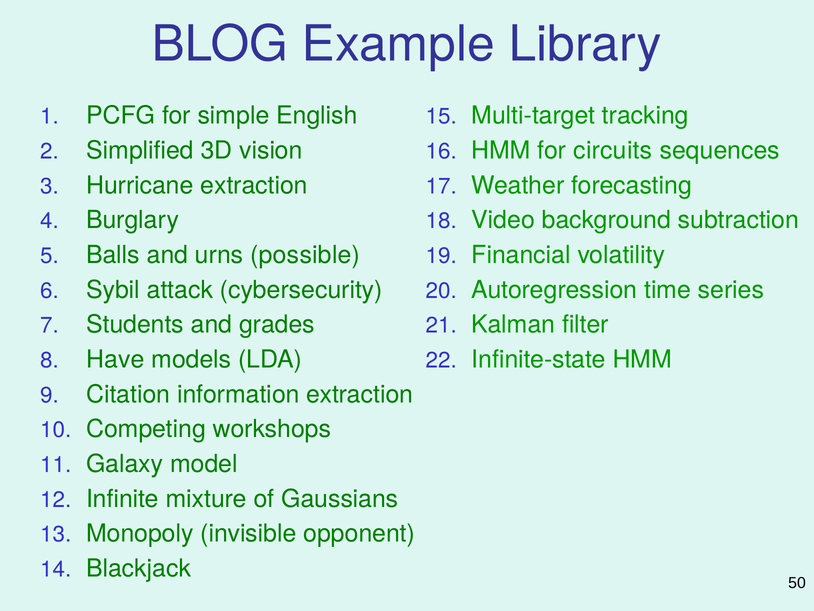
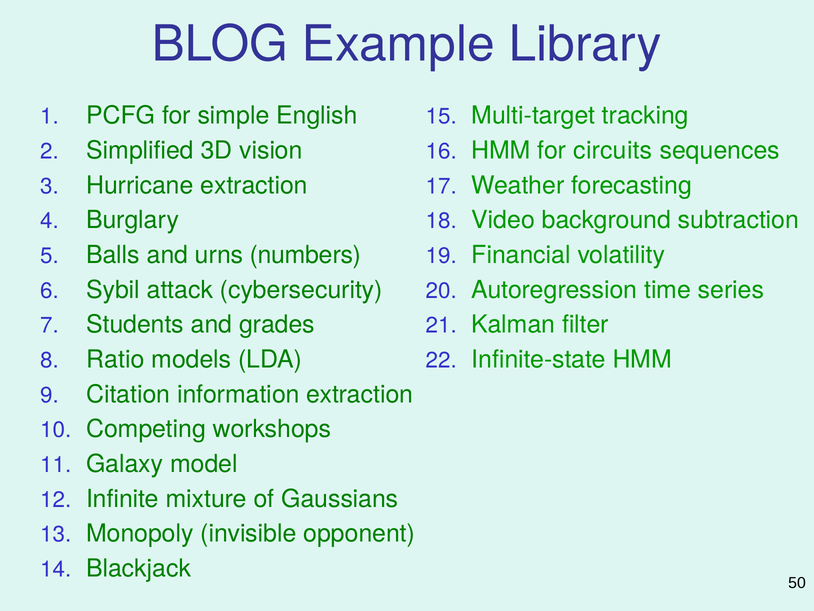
possible: possible -> numbers (305, 255)
Have: Have -> Ratio (115, 359)
